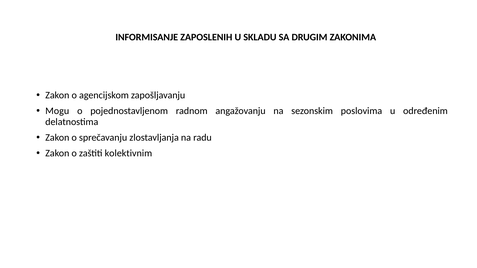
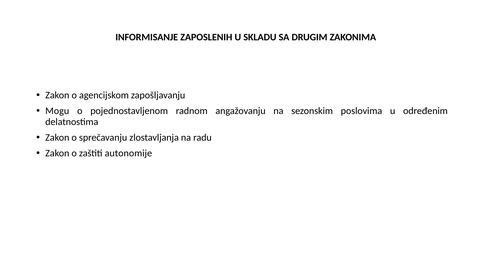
kolektivnim: kolektivnim -> autonomije (128, 153)
